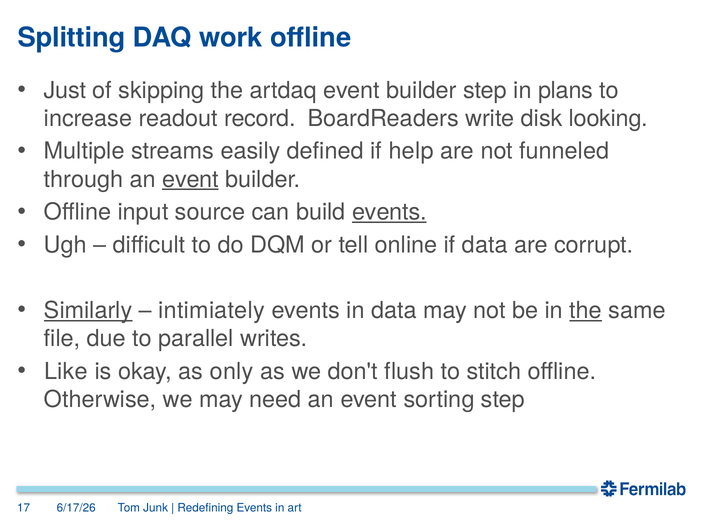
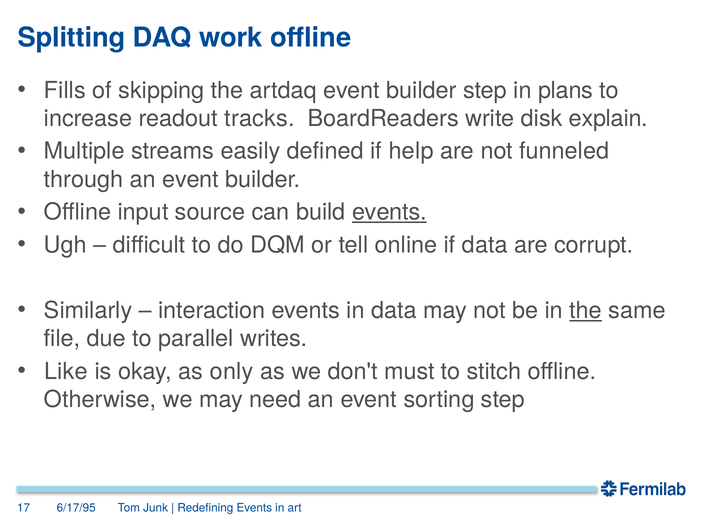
Just: Just -> Fills (65, 90)
record: record -> tracks (260, 119)
looking: looking -> explain (608, 119)
event underline: present -> none (191, 179)
Similarly underline: present -> none (88, 311)
intimiately: intimiately -> interaction (212, 311)
flush: flush -> must (409, 372)
6/17/26: 6/17/26 -> 6/17/95 (76, 508)
